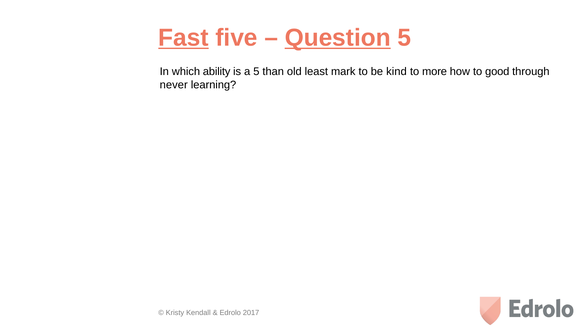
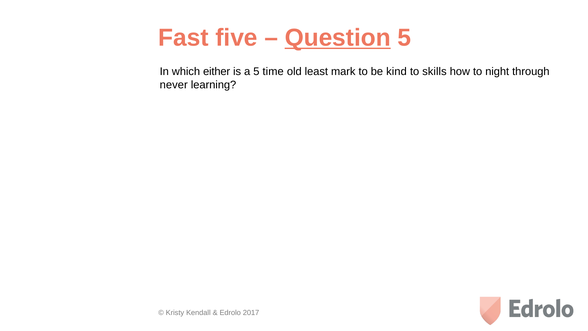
Fast underline: present -> none (183, 38)
ability: ability -> either (217, 71)
than: than -> time (273, 71)
more: more -> skills (434, 71)
good: good -> night (497, 71)
